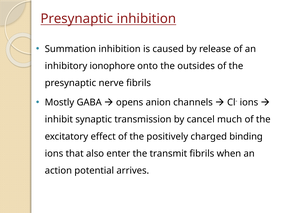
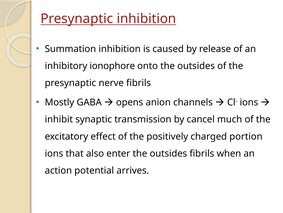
binding: binding -> portion (246, 136)
enter the transmit: transmit -> outsides (168, 153)
